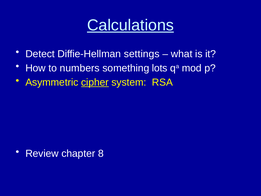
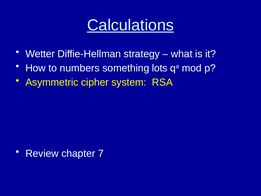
Detect: Detect -> Wetter (40, 54)
settings: settings -> strategy (142, 54)
cipher underline: present -> none (95, 82)
8: 8 -> 7 (101, 153)
